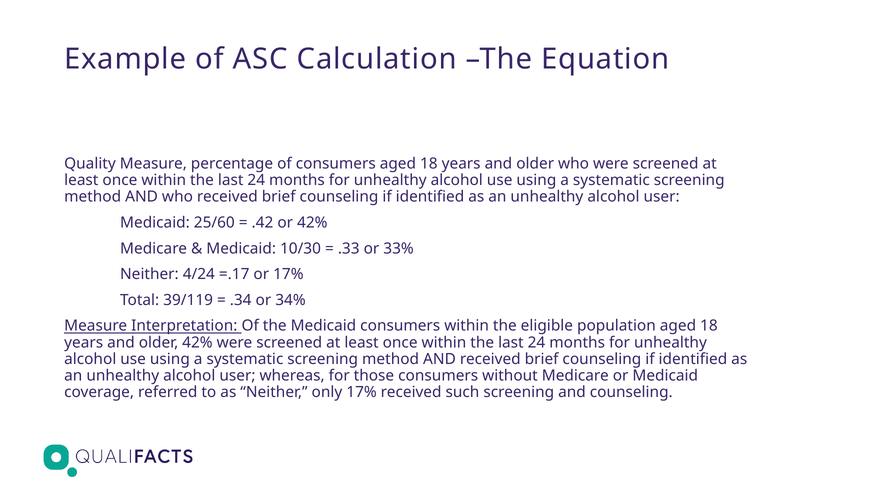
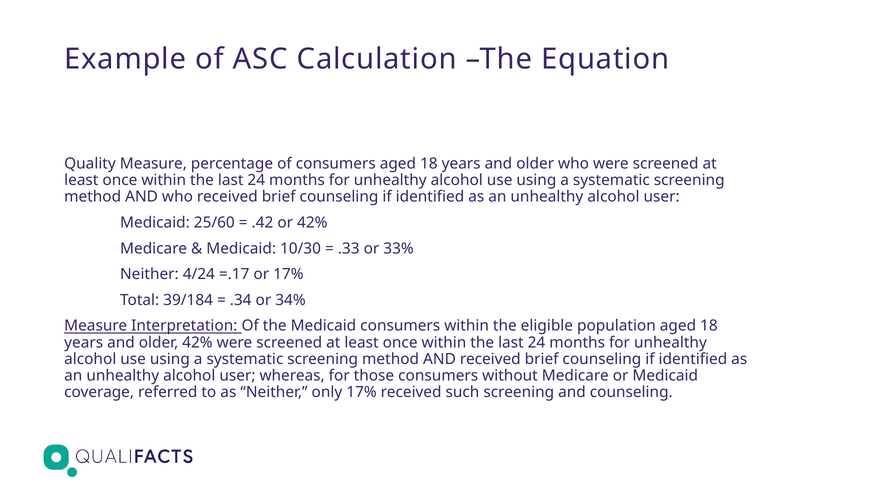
39/119: 39/119 -> 39/184 (188, 300)
